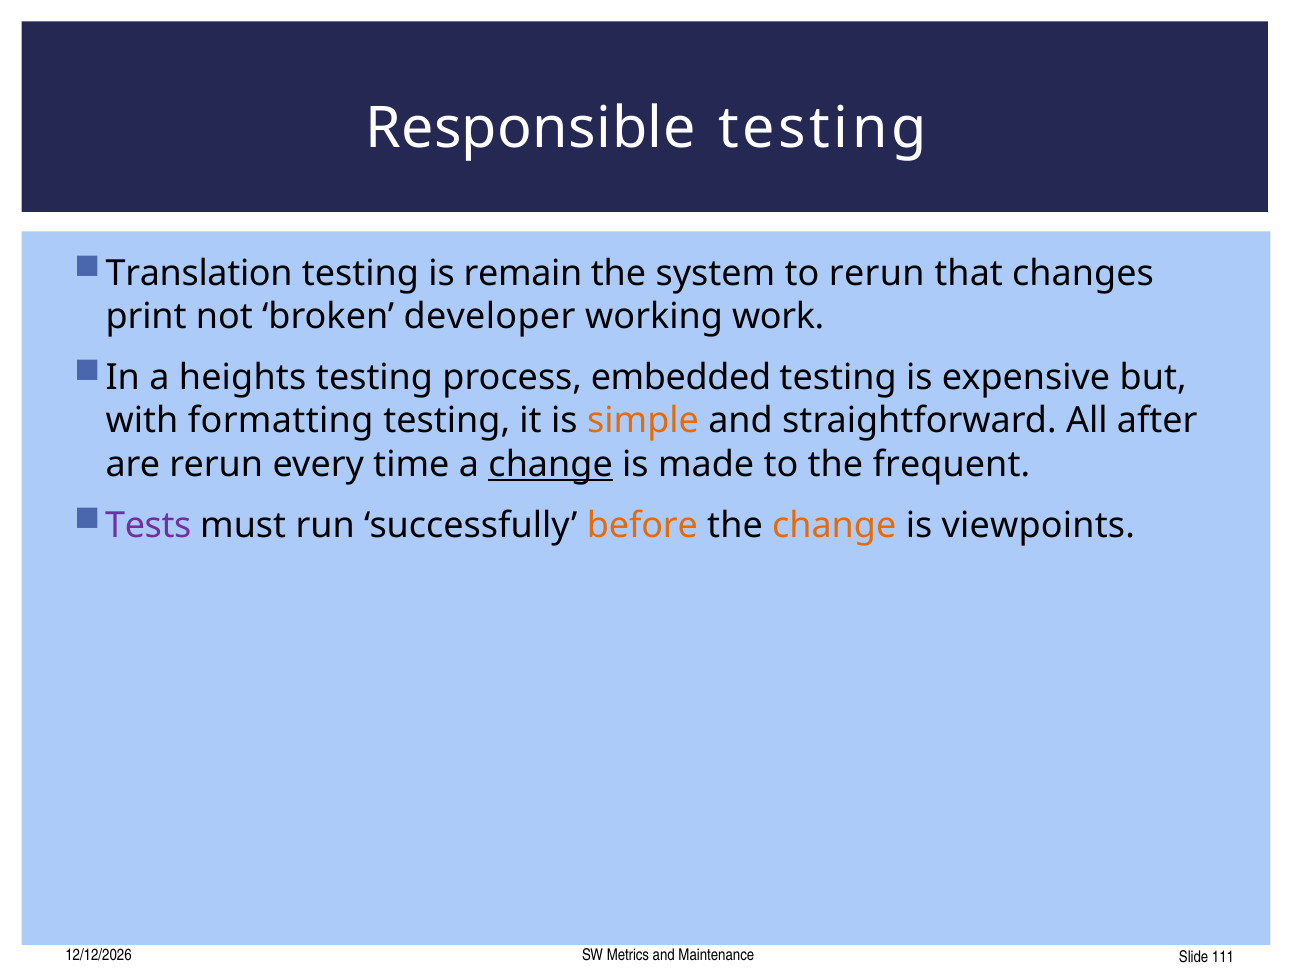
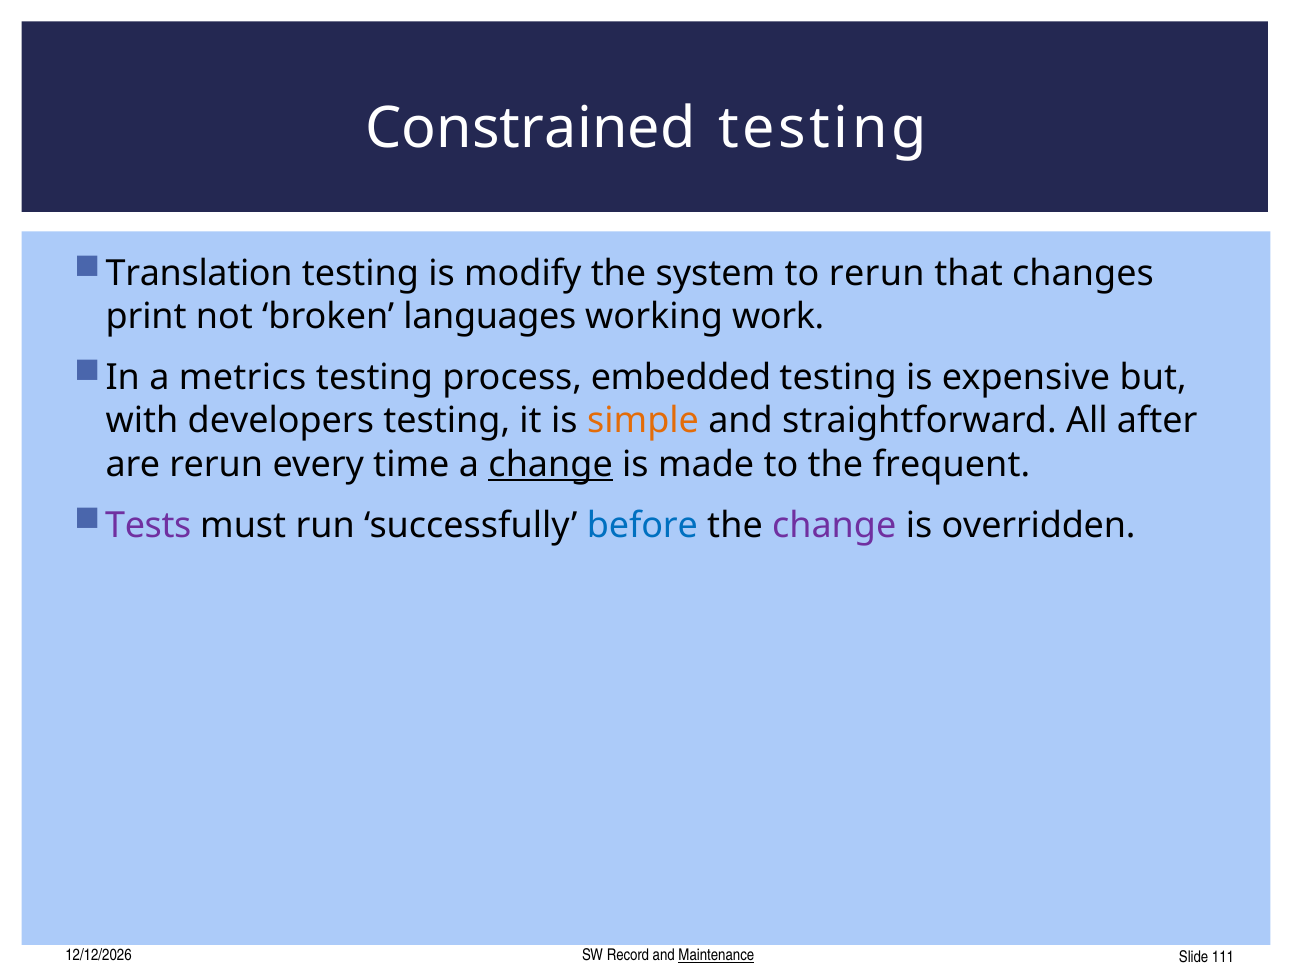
Responsible: Responsible -> Constrained (530, 129)
remain: remain -> modify (523, 274)
developer: developer -> languages (490, 317)
heights: heights -> metrics (243, 378)
formatting: formatting -> developers (281, 421)
before colour: orange -> blue (642, 525)
change colour: orange -> purple (834, 525)
viewpoints: viewpoints -> overridden (1039, 525)
Metrics: Metrics -> Record (628, 955)
Maintenance underline: none -> present (716, 955)
